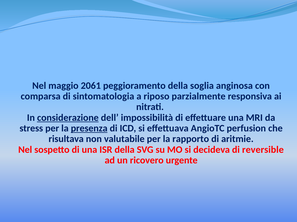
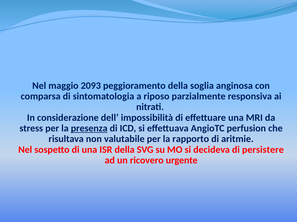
2061: 2061 -> 2093 (91, 86)
considerazione underline: present -> none (68, 118)
reversible: reversible -> persistere (263, 150)
